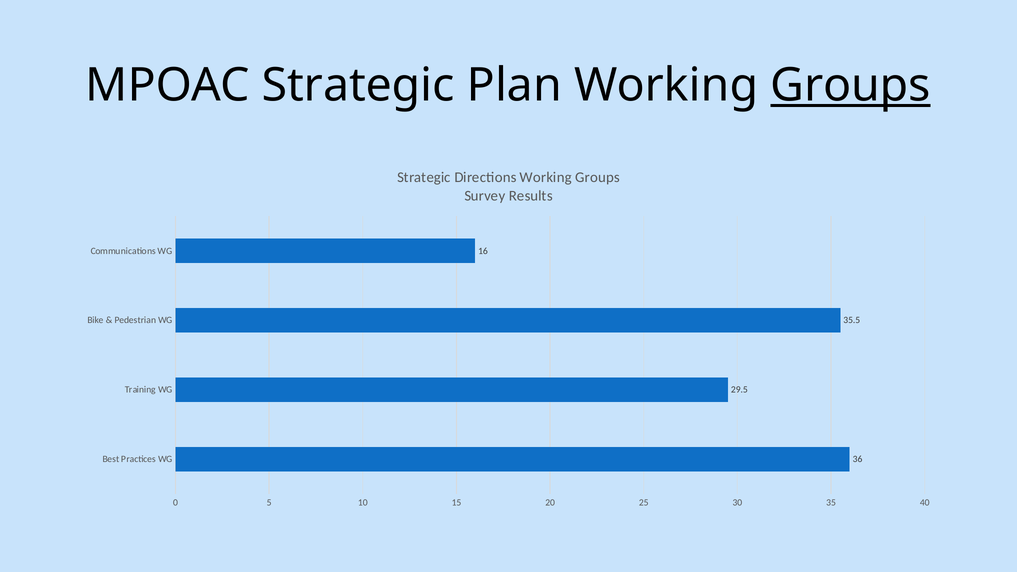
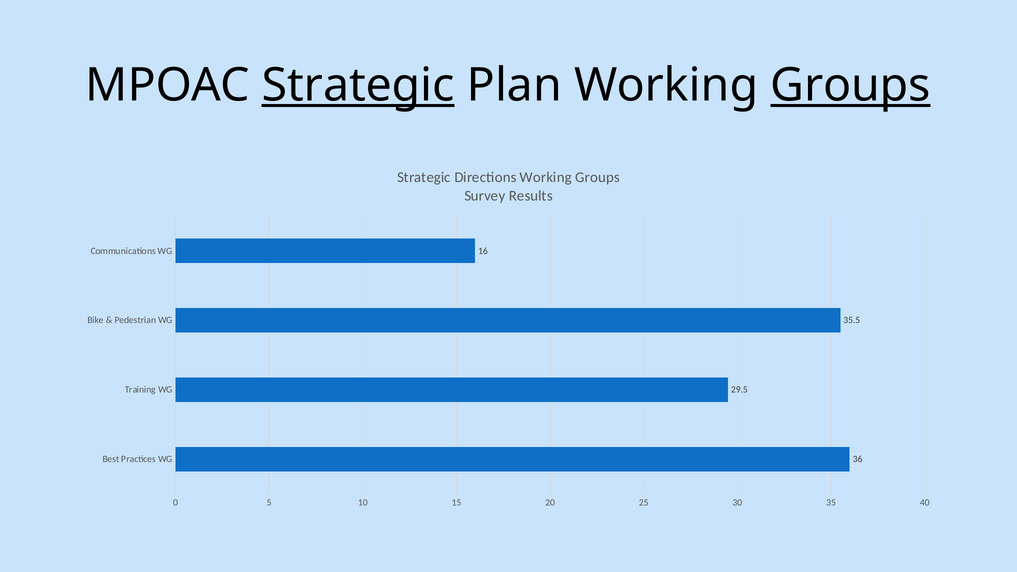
Strategic underline: none -> present (358, 85)
